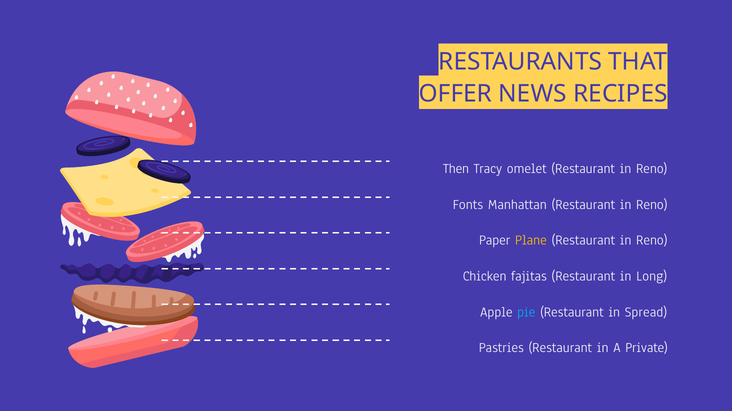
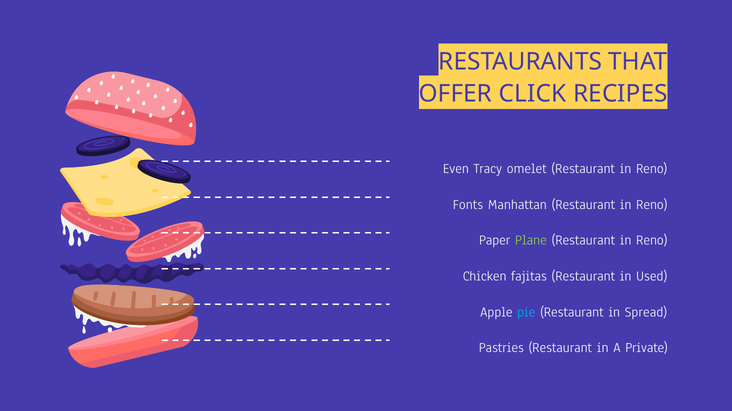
NEWS: NEWS -> CLICK (533, 94)
Then: Then -> Even (456, 169)
Plane colour: yellow -> light green (531, 241)
Long: Long -> Used (652, 277)
